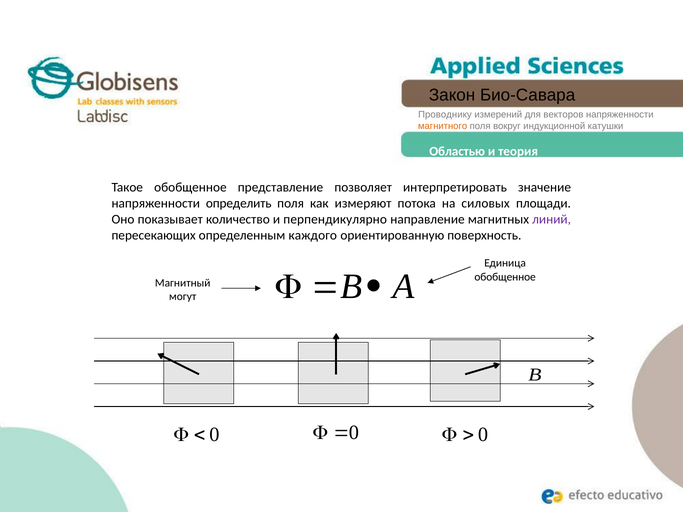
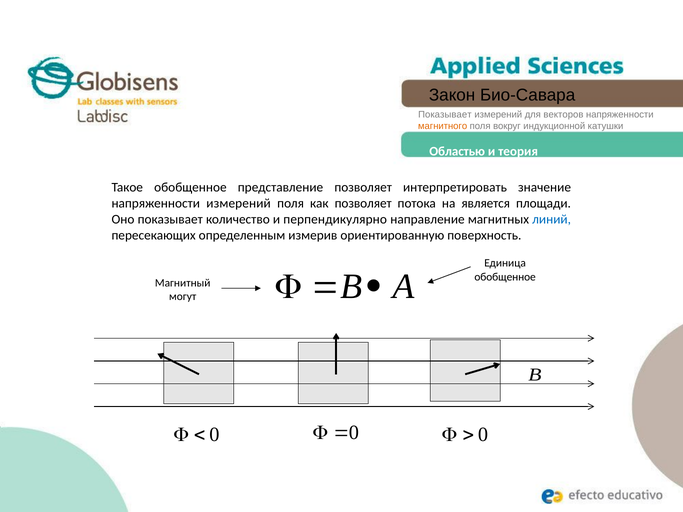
Проводнику: Проводнику -> Показывает (445, 115)
напряженности определить: определить -> измерений (239, 204)
как измеряют: измеряют -> позволяет (363, 204)
силовых: силовых -> является (486, 204)
линий colour: purple -> blue (552, 220)
каждого: каждого -> измерив (313, 236)
